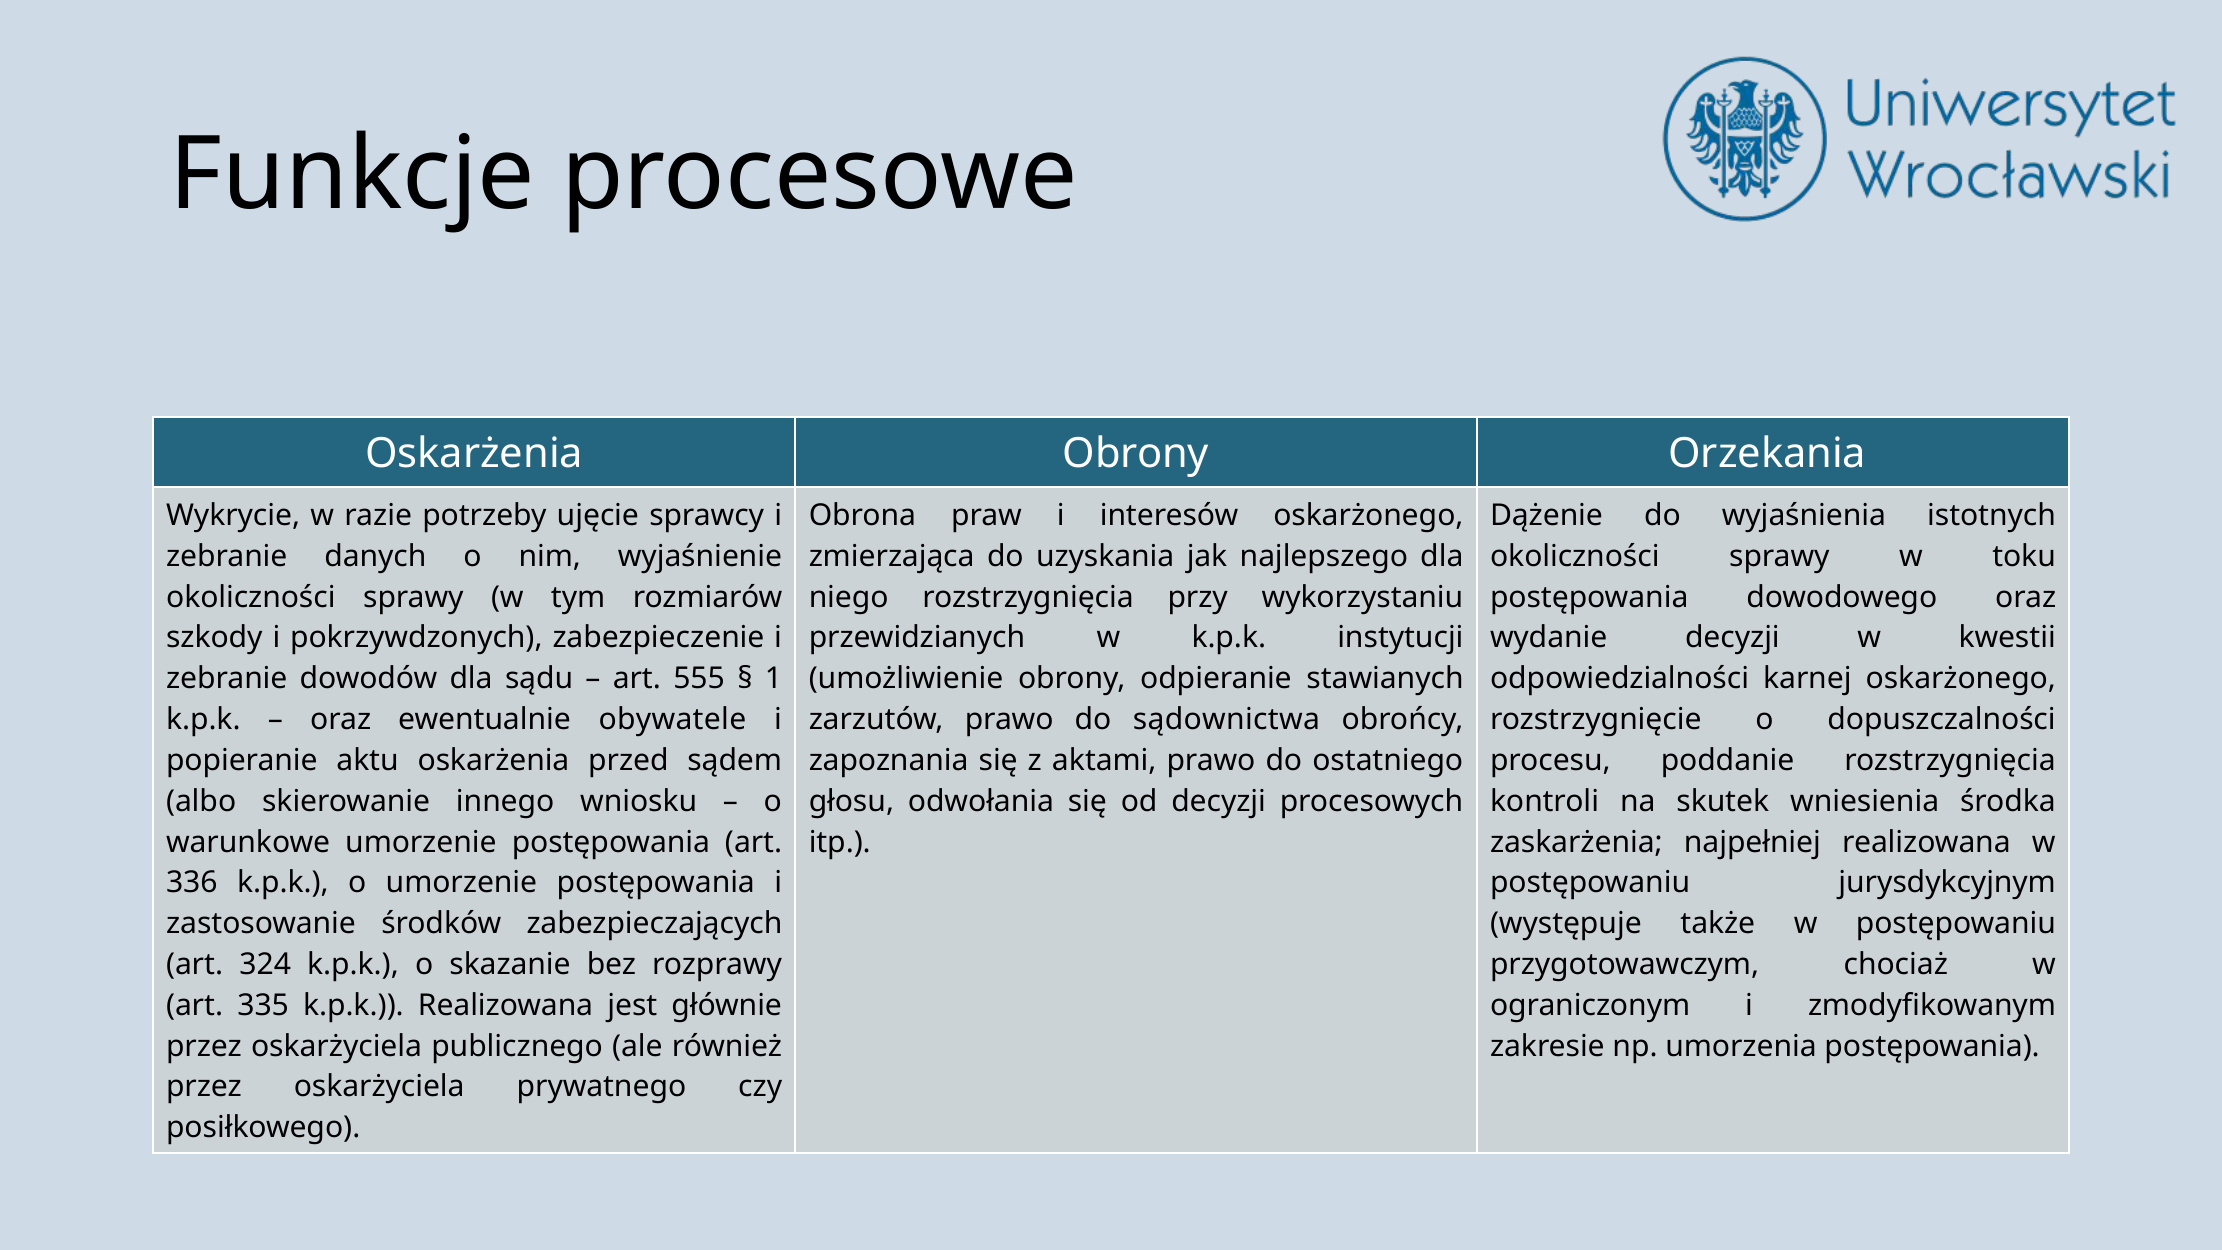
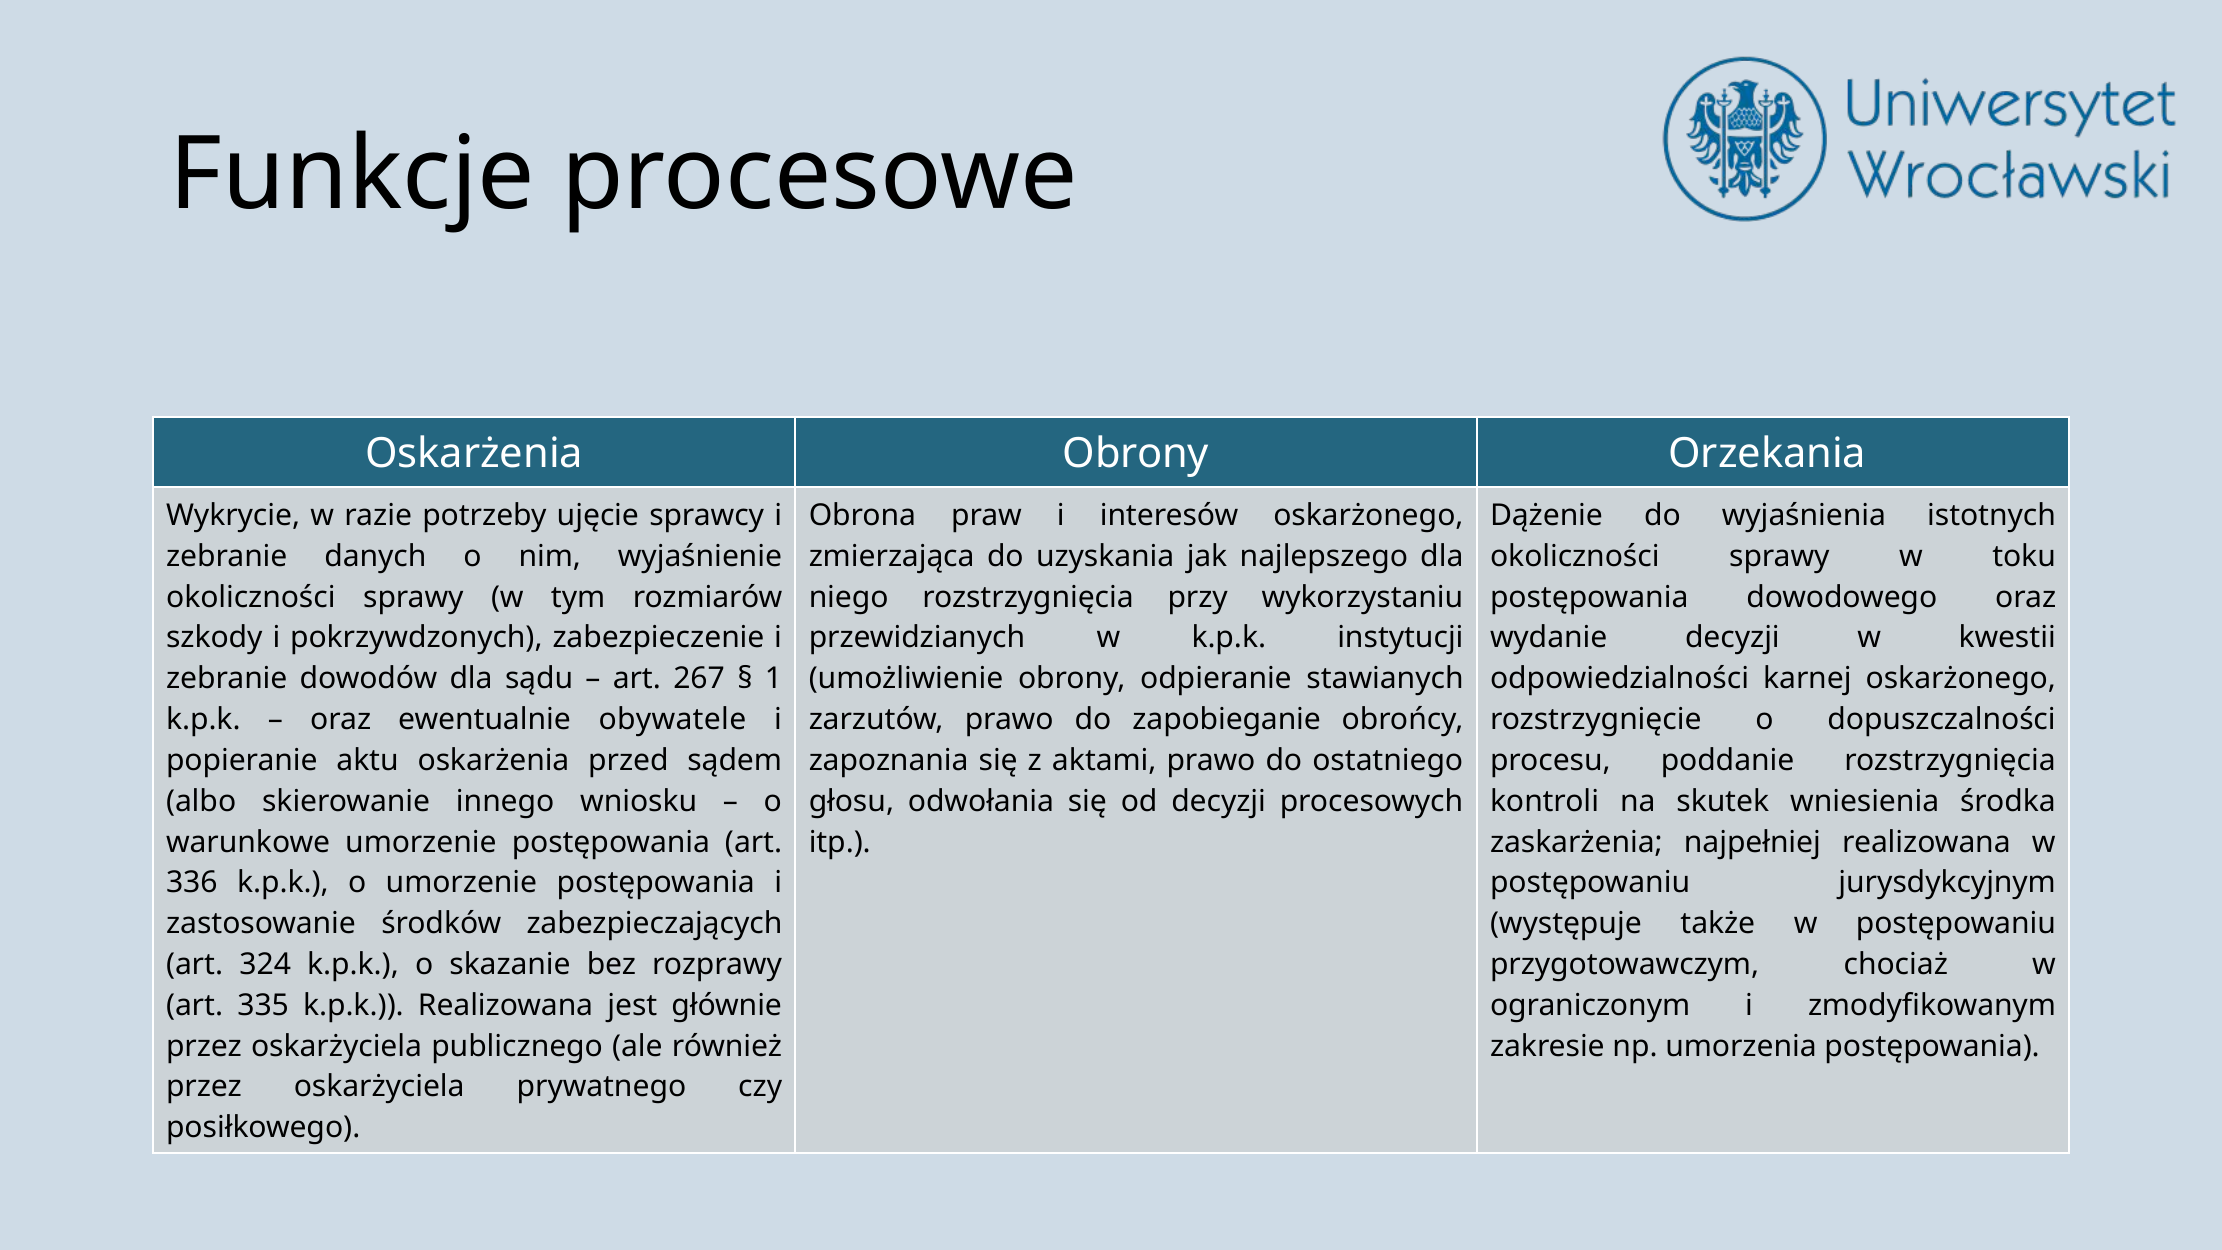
555: 555 -> 267 (699, 679)
sądownictwa: sądownictwa -> zapobieganie (1227, 720)
